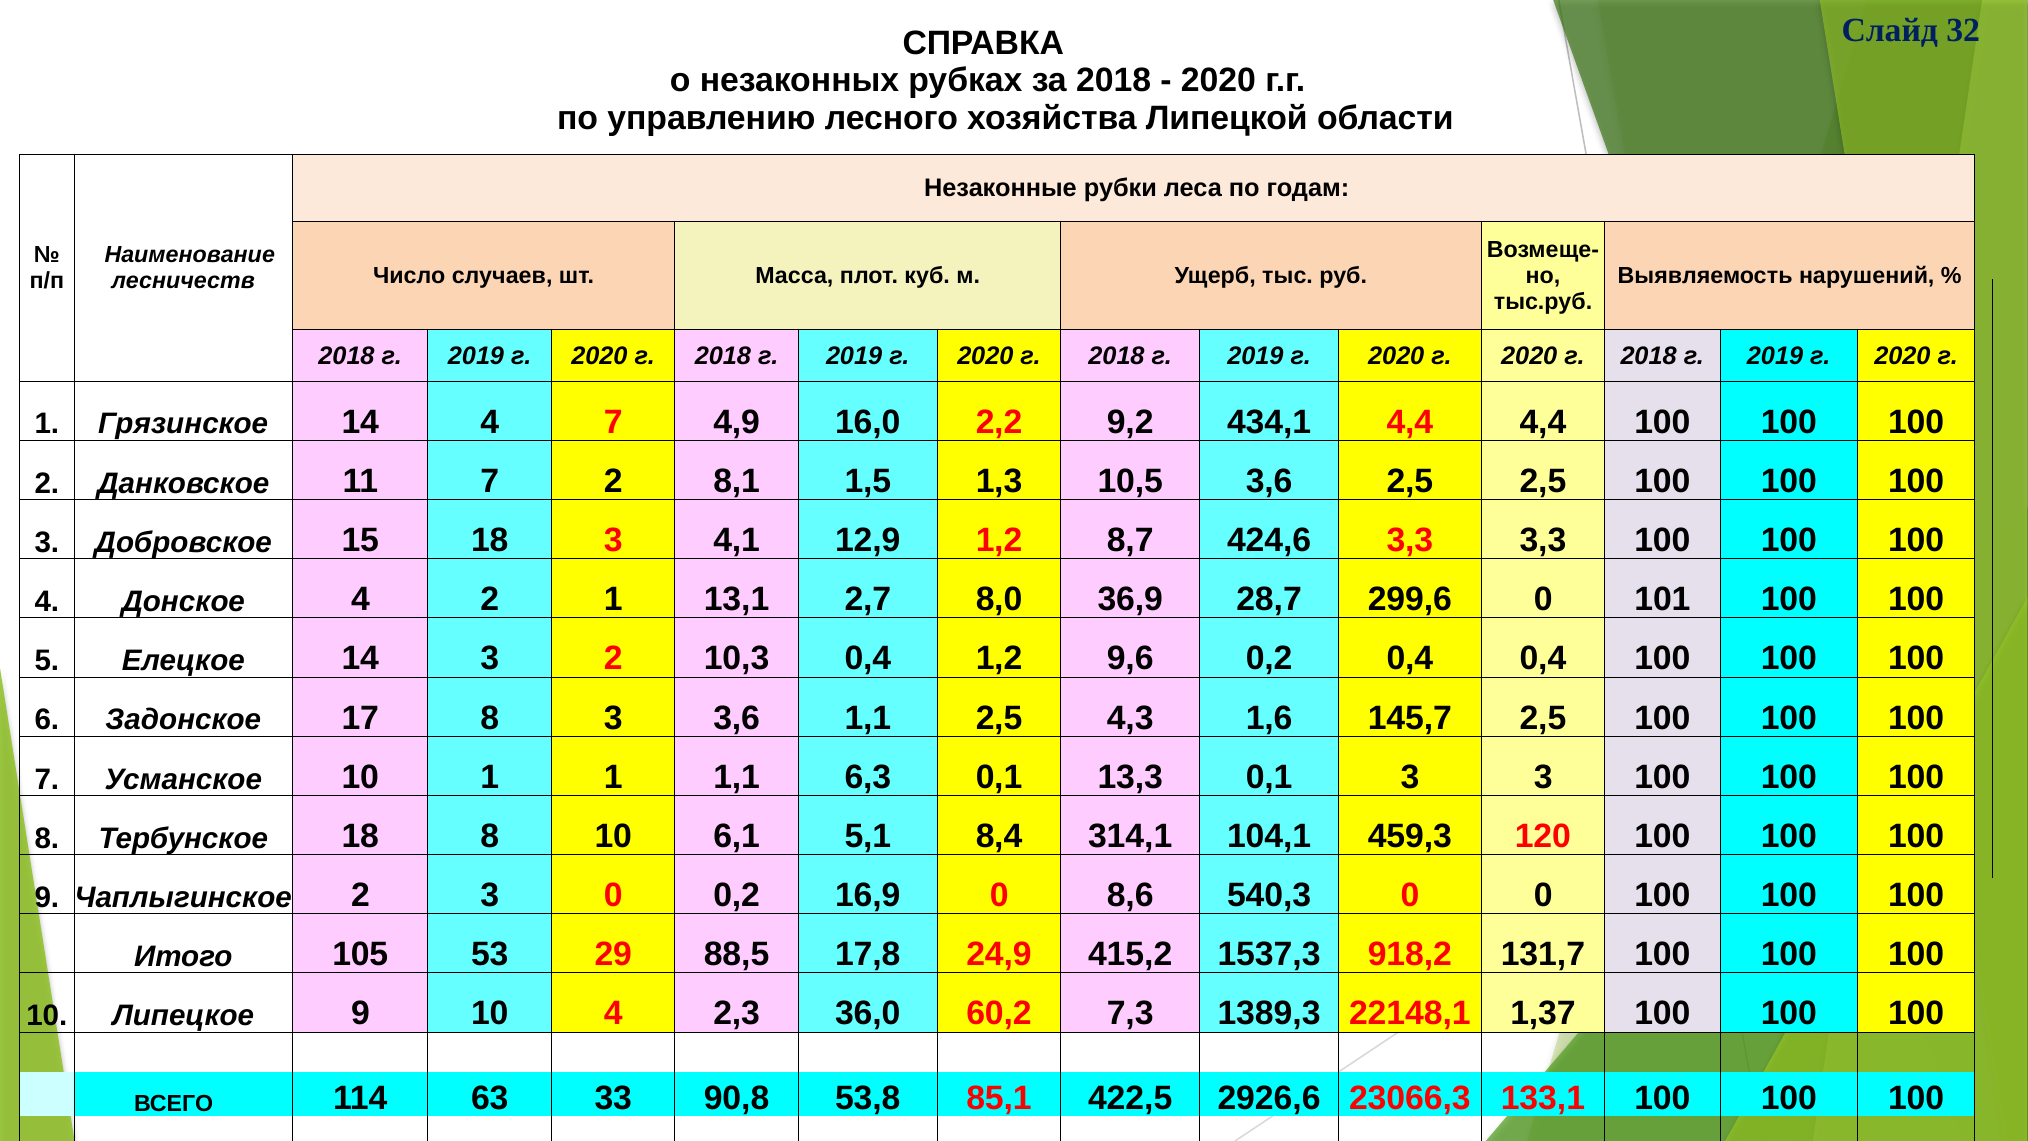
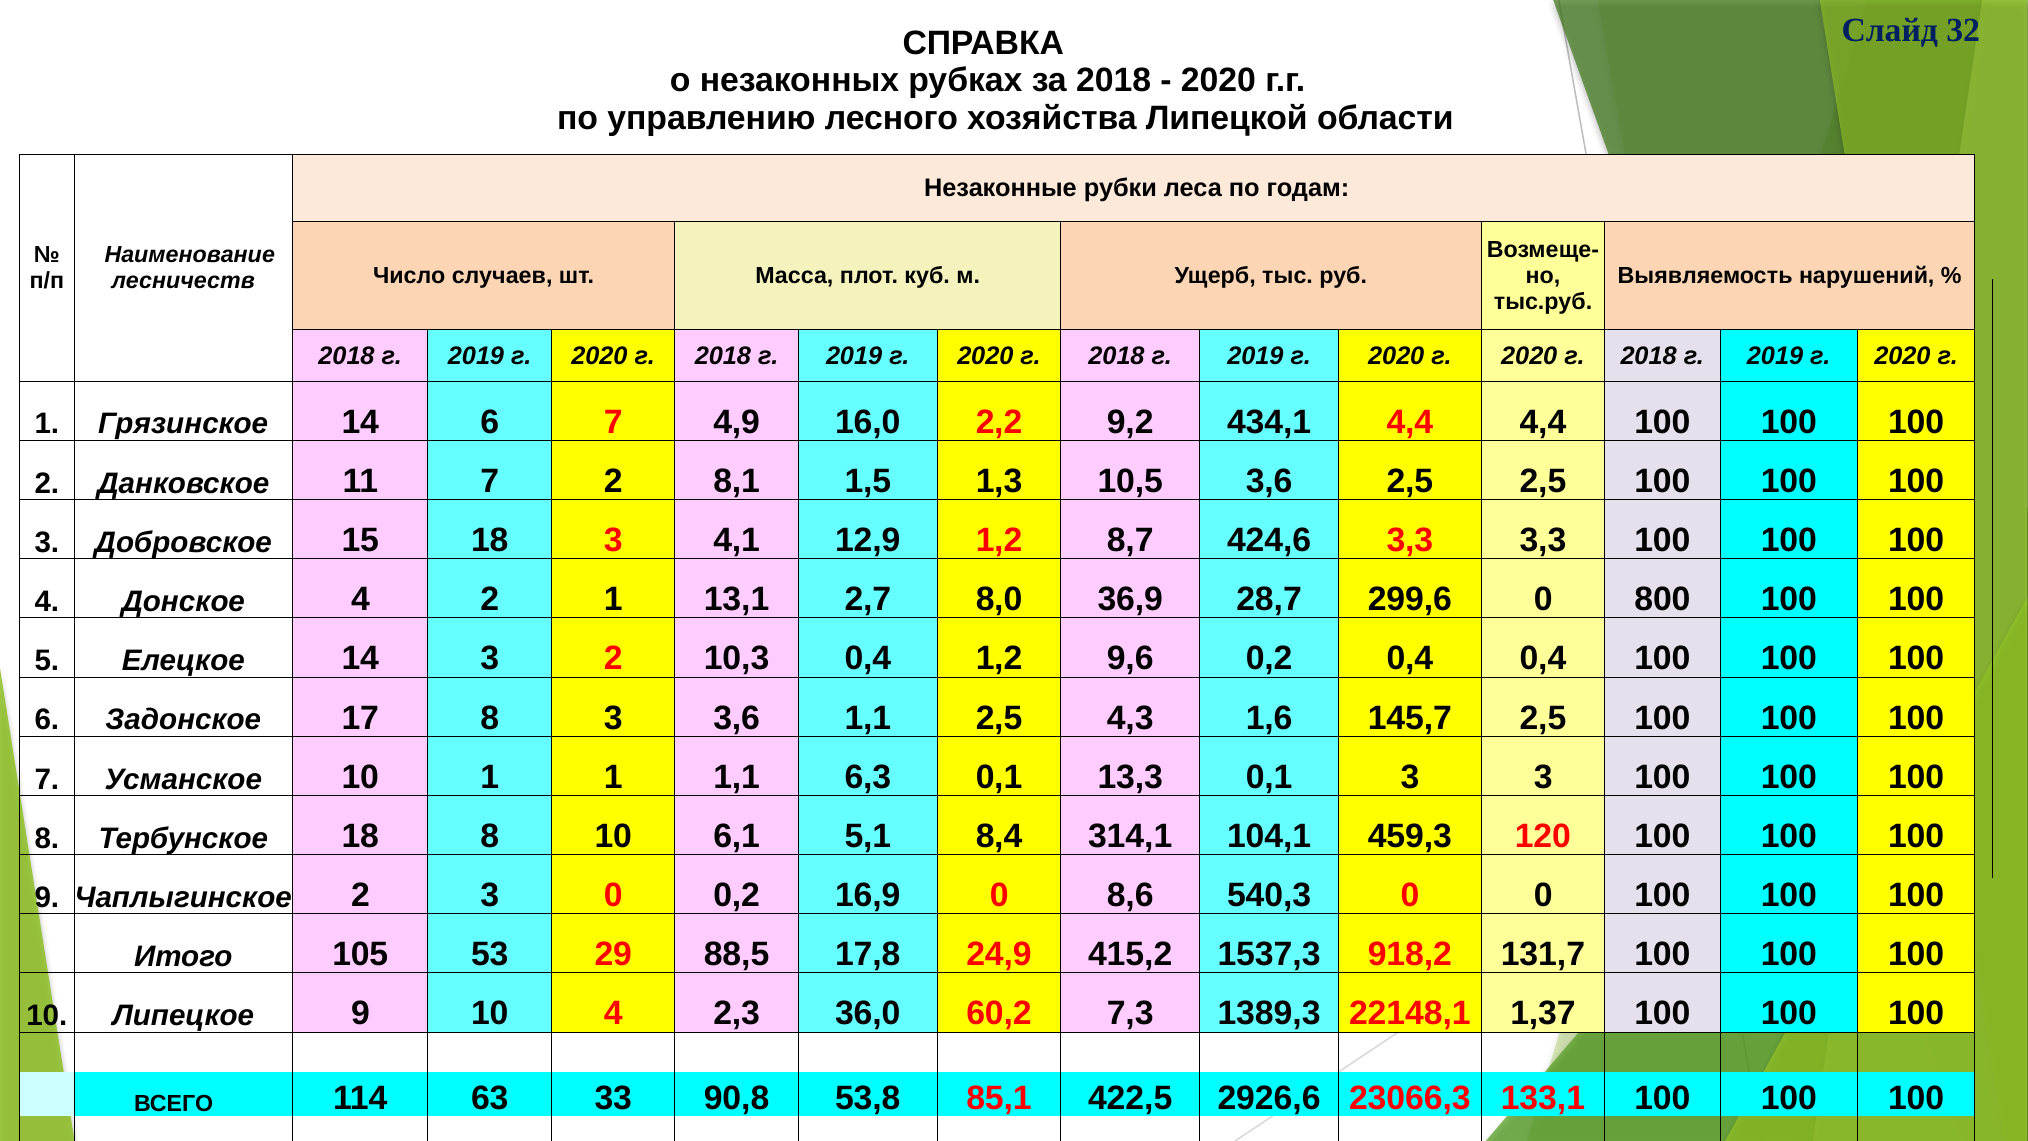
14 4: 4 -> 6 (490, 422)
101: 101 -> 800 (1662, 599)
